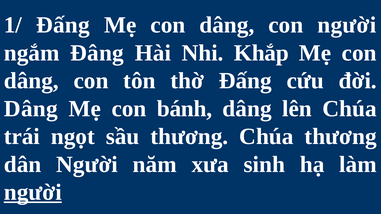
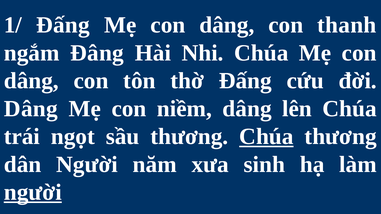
con người: người -> thanh (347, 25)
Nhi Khắp: Khắp -> Chúa (261, 53)
bánh: bánh -> niềm (184, 109)
Chúa underline: none -> present (266, 137)
